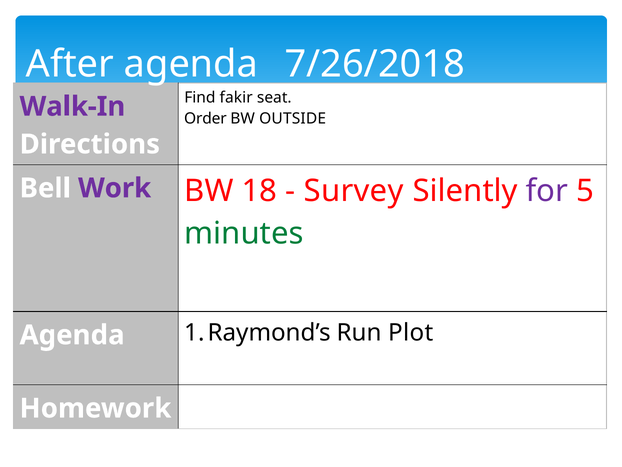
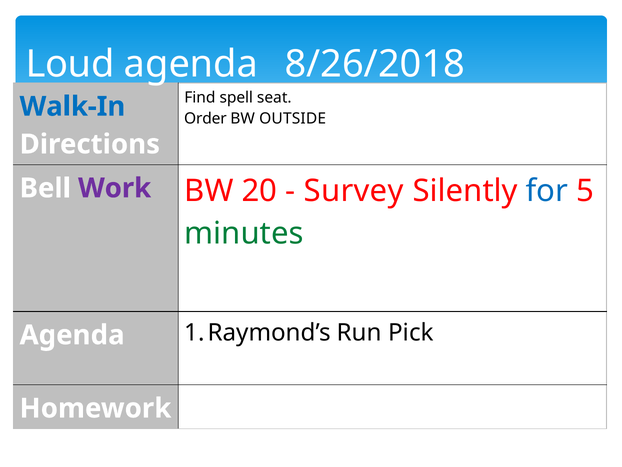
After: After -> Loud (70, 64)
7/26/2018: 7/26/2018 -> 8/26/2018 (375, 64)
fakir: fakir -> spell (236, 97)
Walk-In colour: purple -> blue (72, 106)
18: 18 -> 20 (259, 191)
for colour: purple -> blue (547, 191)
Plot: Plot -> Pick (411, 332)
